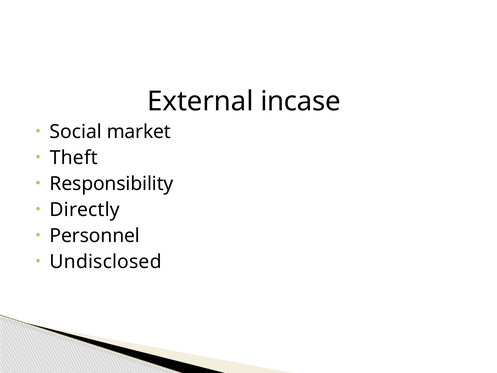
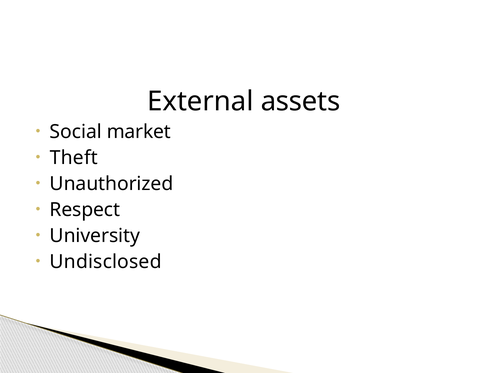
incase: incase -> assets (300, 101)
Responsibility: Responsibility -> Unauthorized (111, 184)
Directly: Directly -> Respect (85, 210)
Personnel: Personnel -> University (95, 236)
